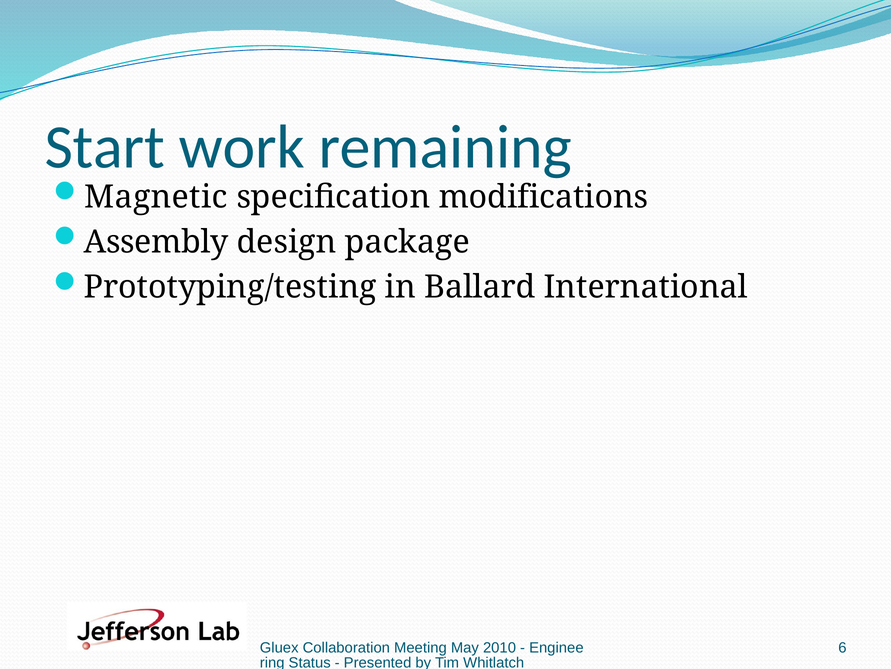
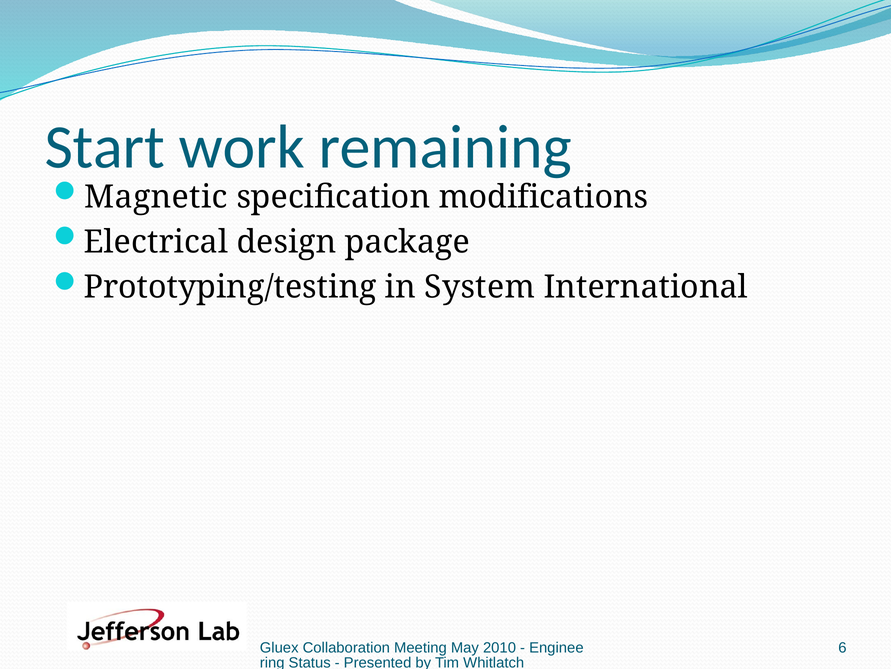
Assembly: Assembly -> Electrical (156, 242)
Ballard: Ballard -> System (480, 287)
